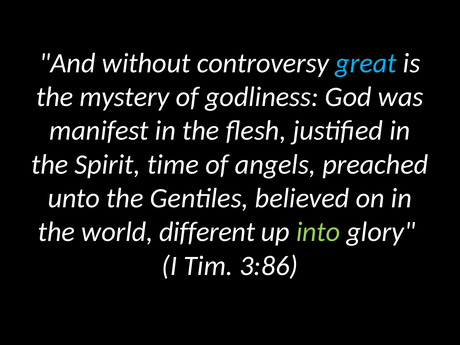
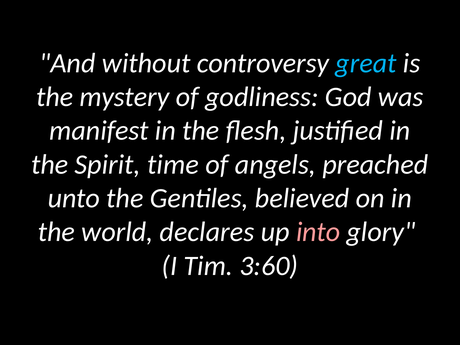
different: different -> declares (207, 232)
into colour: light green -> pink (318, 232)
3:86: 3:86 -> 3:60 (269, 266)
